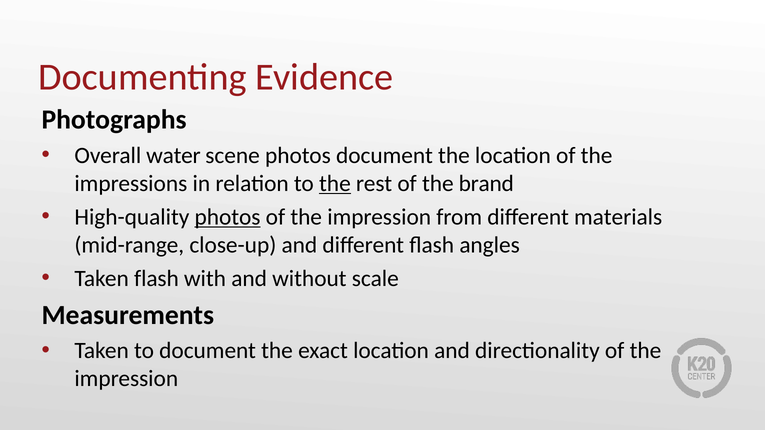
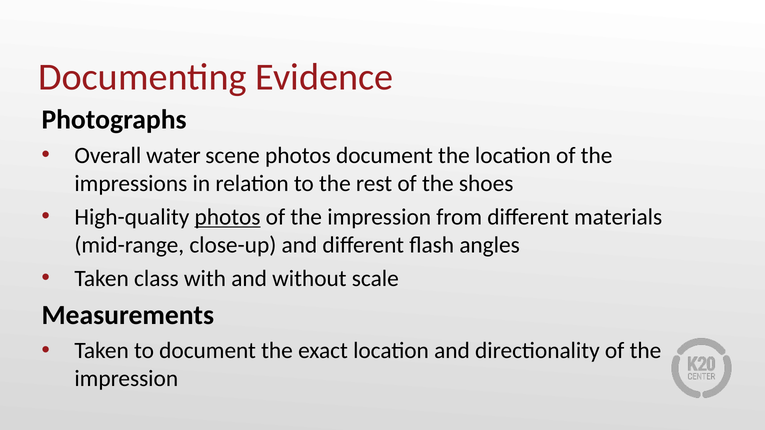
the underline: present -> none (335, 184)
brand: brand -> shoes (486, 184)
Taken flash: flash -> class (156, 279)
